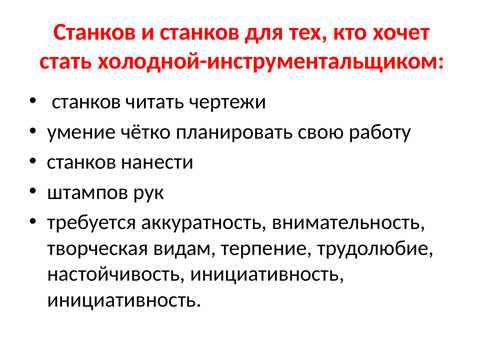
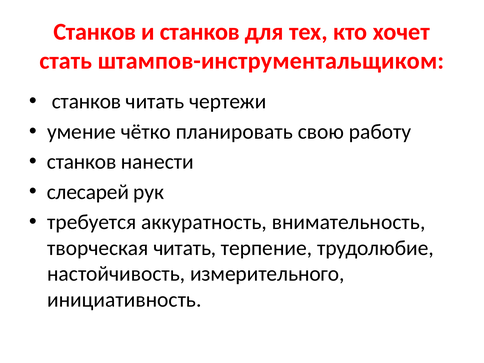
холодной-инструментальщиком: холодной-инструментальщиком -> штампов-инструментальщиком (271, 61)
штампов: штампов -> слесарей (88, 192)
творческая видам: видам -> читать (185, 248)
настойчивость инициативность: инициативность -> измерительного (267, 274)
